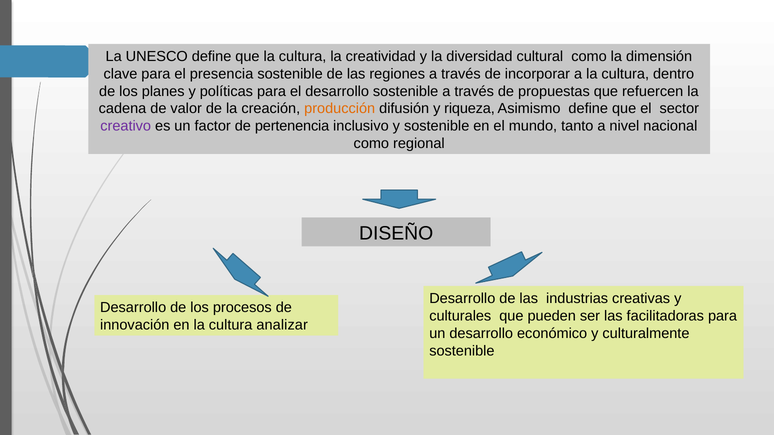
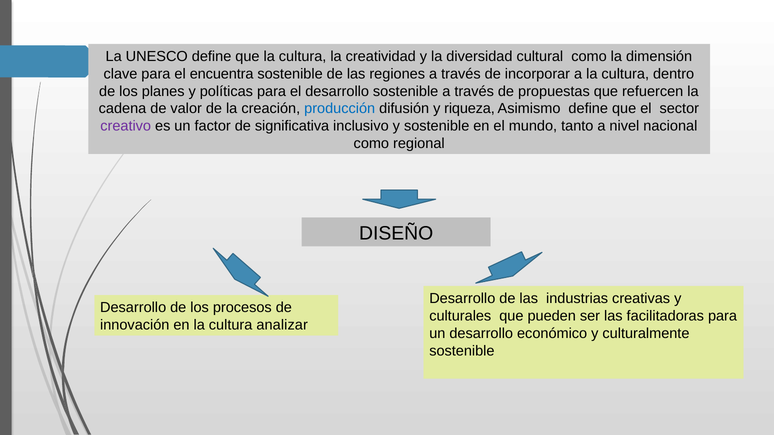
presencia: presencia -> encuentra (222, 74)
producción colour: orange -> blue (340, 109)
pertenencia: pertenencia -> significativa (292, 126)
